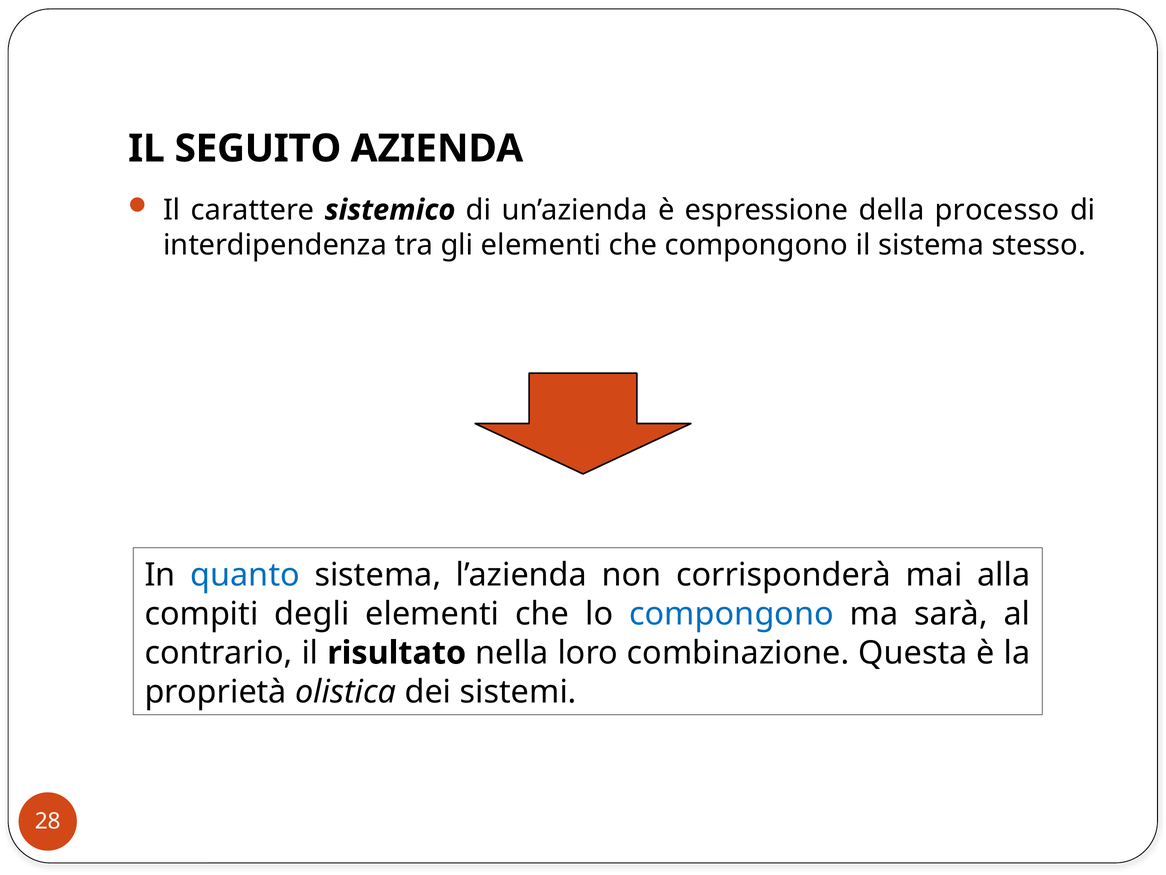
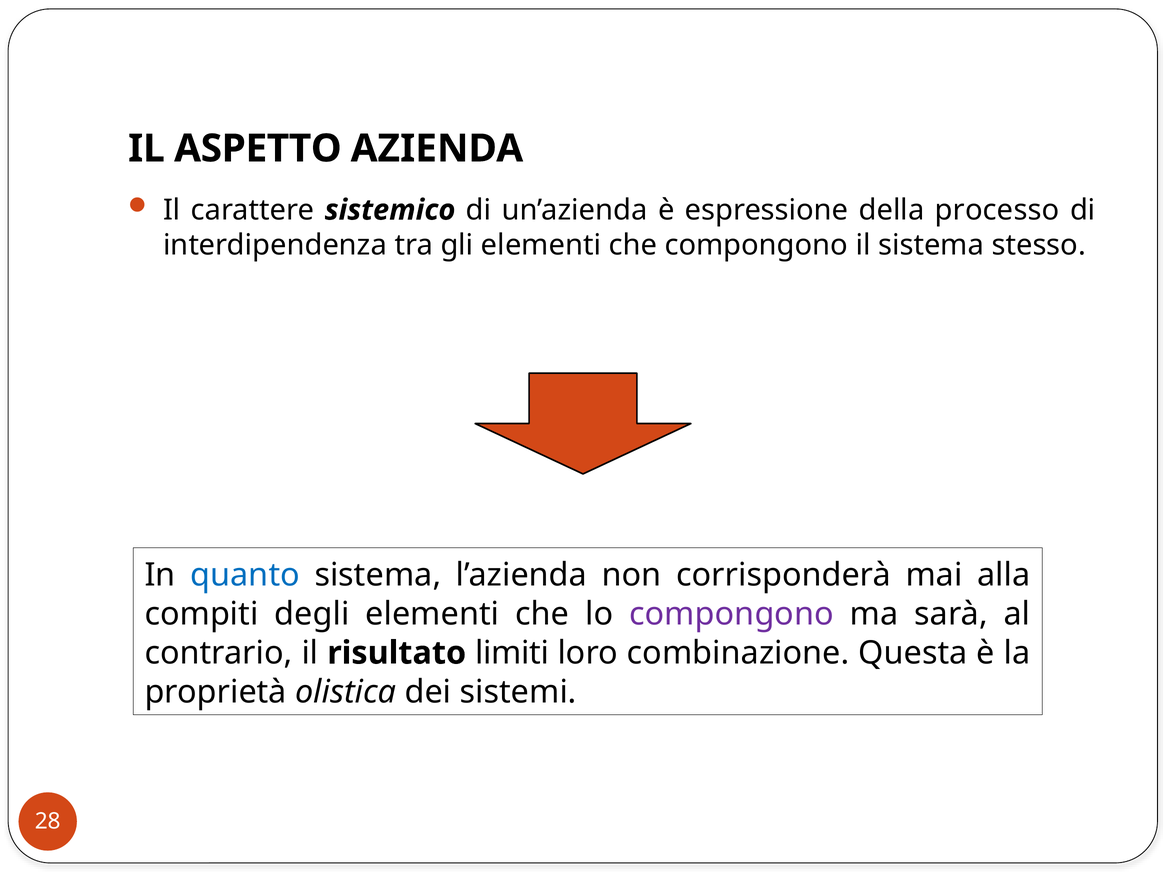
SEGUITO: SEGUITO -> ASPETTO (258, 148)
compongono colour: blue -> purple (732, 614)
nella: nella -> limiti (512, 653)
